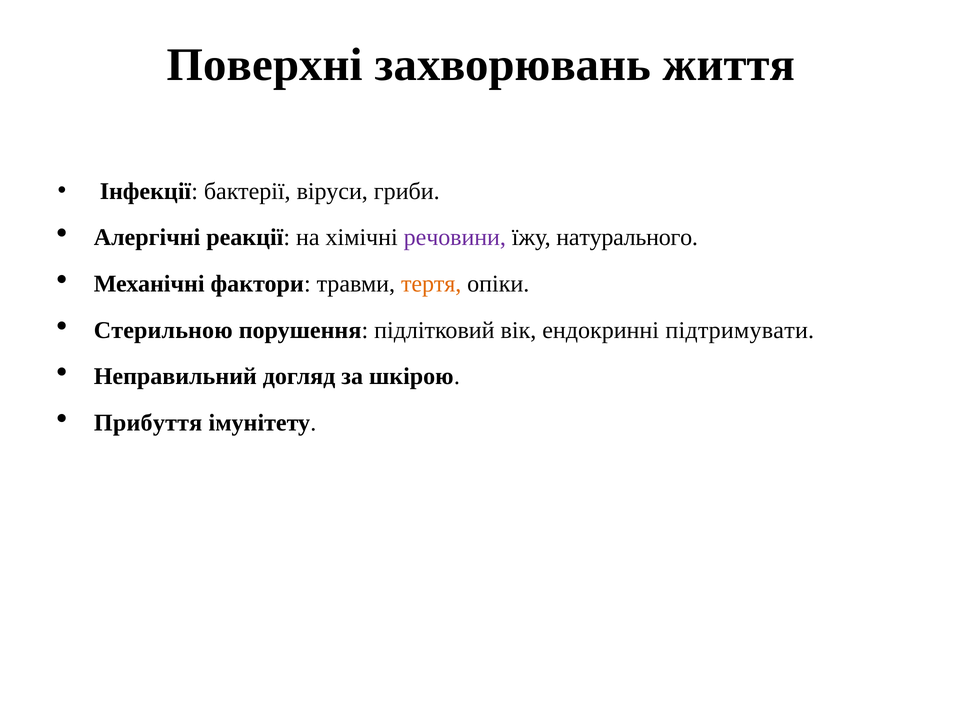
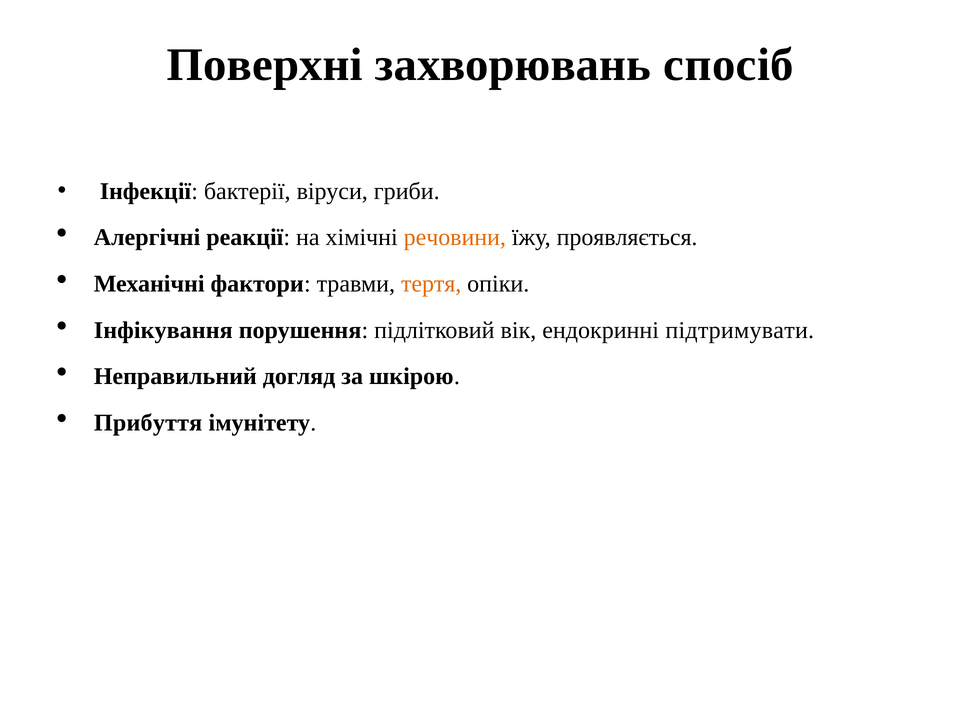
життя: життя -> спосіб (729, 65)
речовини colour: purple -> orange (455, 238)
натурального: натурального -> проявляється (627, 238)
Стерильною: Стерильною -> Інфікування (163, 330)
